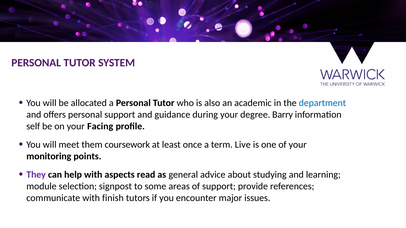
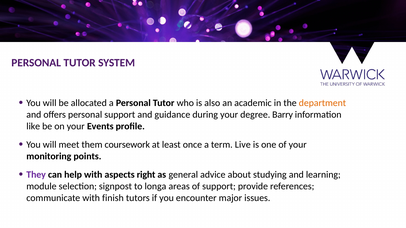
department colour: blue -> orange (322, 103)
self: self -> like (33, 127)
Facing: Facing -> Events (100, 127)
read: read -> right (146, 175)
some: some -> longa (155, 187)
